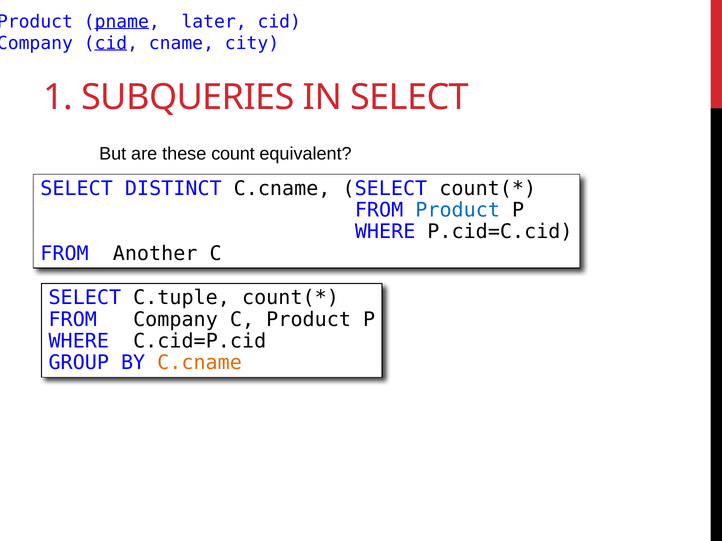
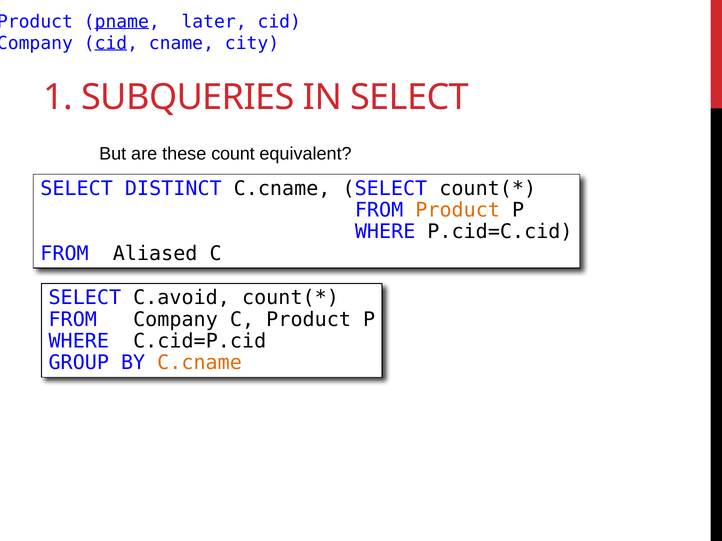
Product colour: blue -> orange (458, 210)
Another: Another -> Aliased (155, 254)
C.tuple: C.tuple -> C.avoid (182, 298)
